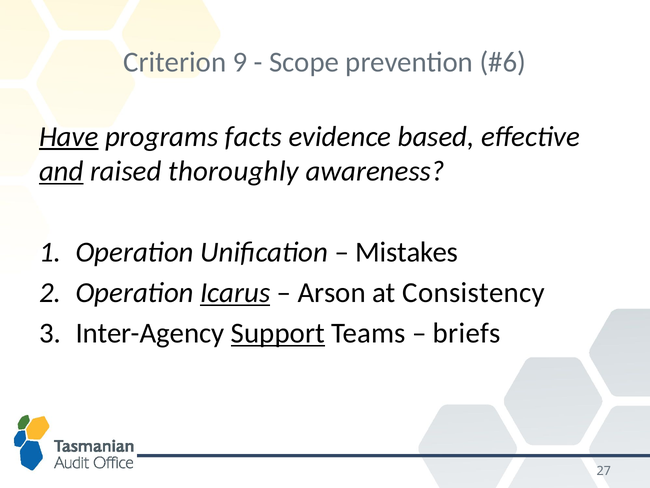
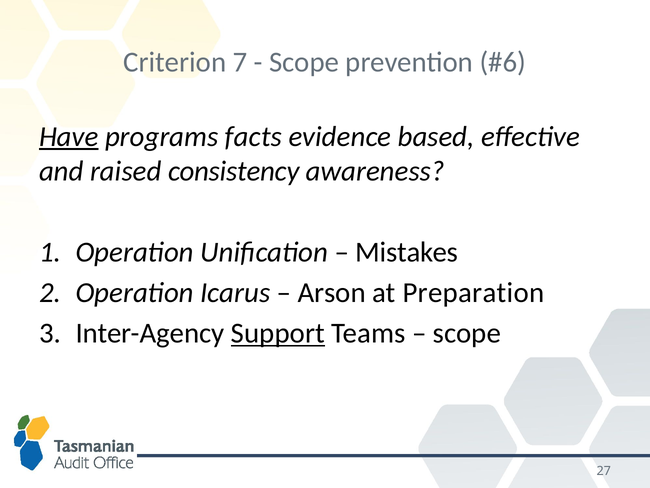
9: 9 -> 7 (240, 62)
and underline: present -> none (61, 171)
thoroughly: thoroughly -> consistency (234, 171)
Icarus underline: present -> none (235, 292)
Consistency: Consistency -> Preparation (474, 292)
briefs: briefs -> scope (467, 333)
